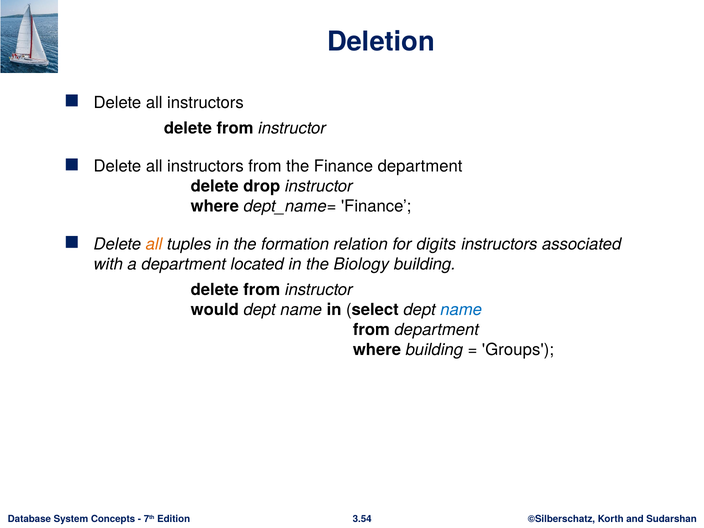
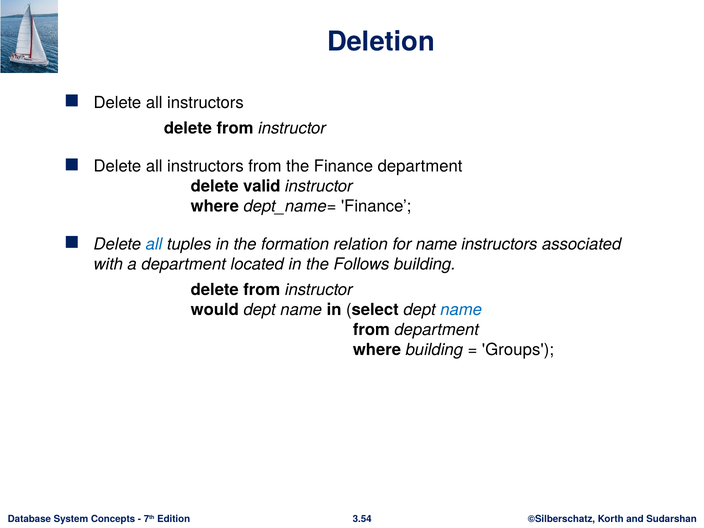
drop: drop -> valid (262, 186)
all colour: orange -> blue (154, 244)
for digits: digits -> name (436, 244)
Biology: Biology -> Follows (361, 264)
